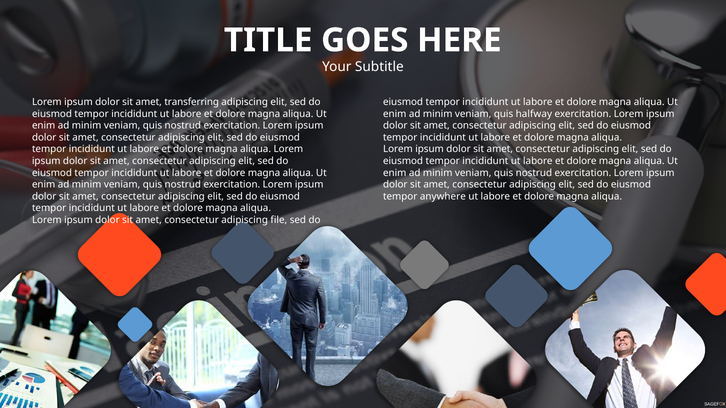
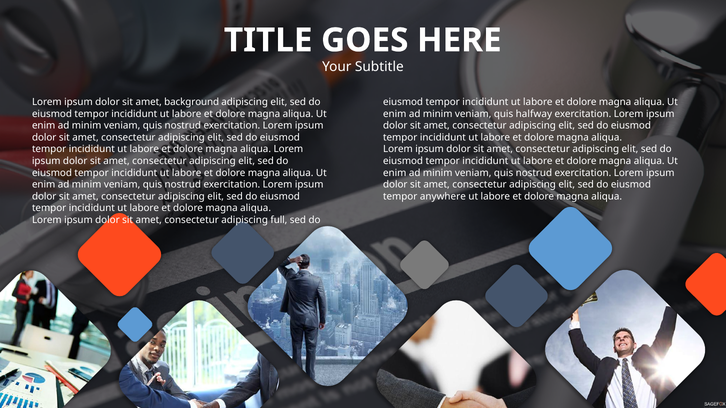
transferring: transferring -> background (192, 102)
file: file -> full (279, 220)
